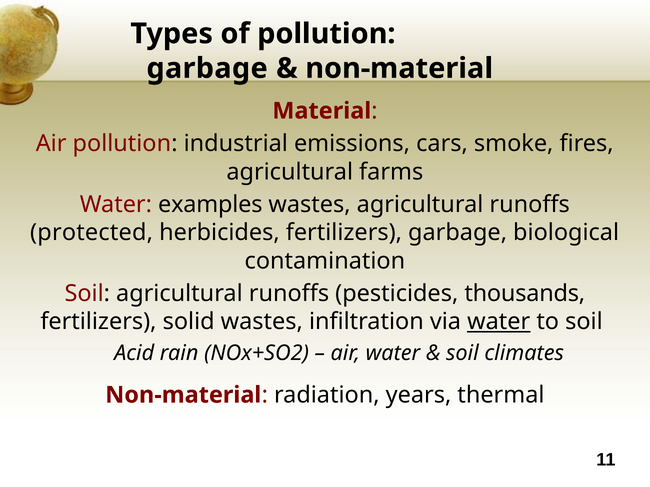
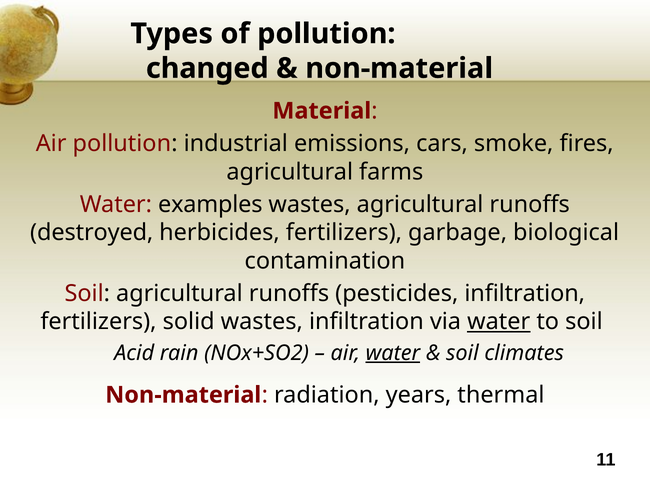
garbage: garbage -> changed (207, 68)
protected: protected -> destroyed (92, 233)
pesticides thousands: thousands -> infiltration (525, 294)
water underline: none -> present (393, 353)
